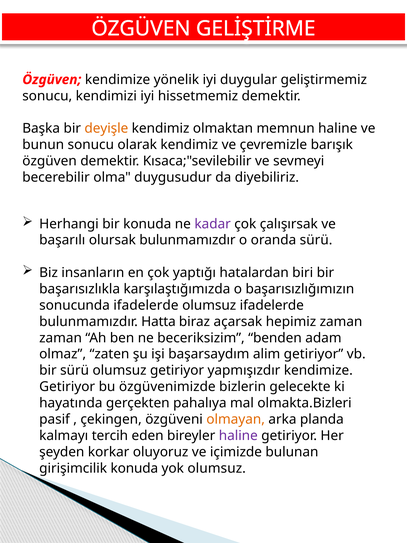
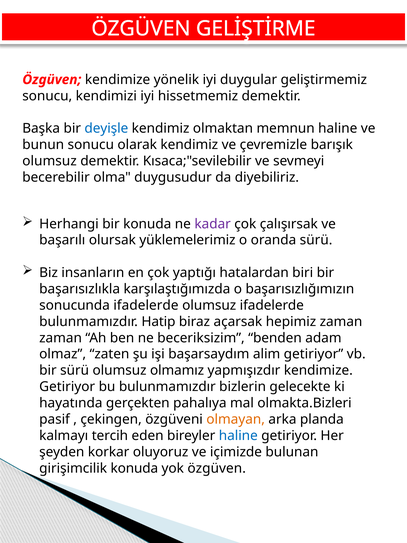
deyişle colour: orange -> blue (106, 128)
özgüven: özgüven -> olumsuz (50, 161)
olursak bulunmamızdır: bulunmamızdır -> yüklemelerimiz (187, 240)
Hatta: Hatta -> Hatip (158, 321)
olumsuz getiriyor: getiriyor -> olmamız (177, 370)
bu özgüvenimizde: özgüvenimizde -> bulunmamızdır (167, 387)
haline colour: purple -> blue (238, 435)
yok olumsuz: olumsuz -> özgüven (217, 468)
